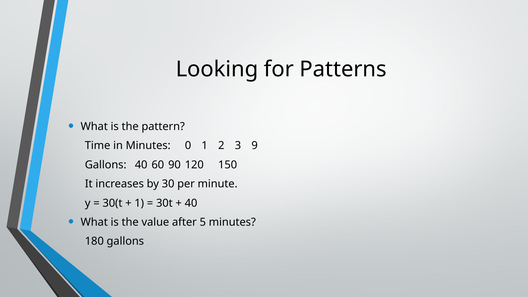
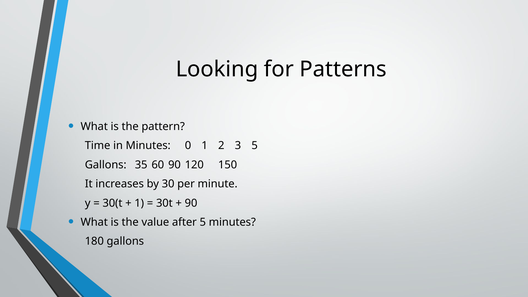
3 9: 9 -> 5 (255, 146)
Gallons 40: 40 -> 35 (141, 165)
40: 40 -> 90 (191, 203)
